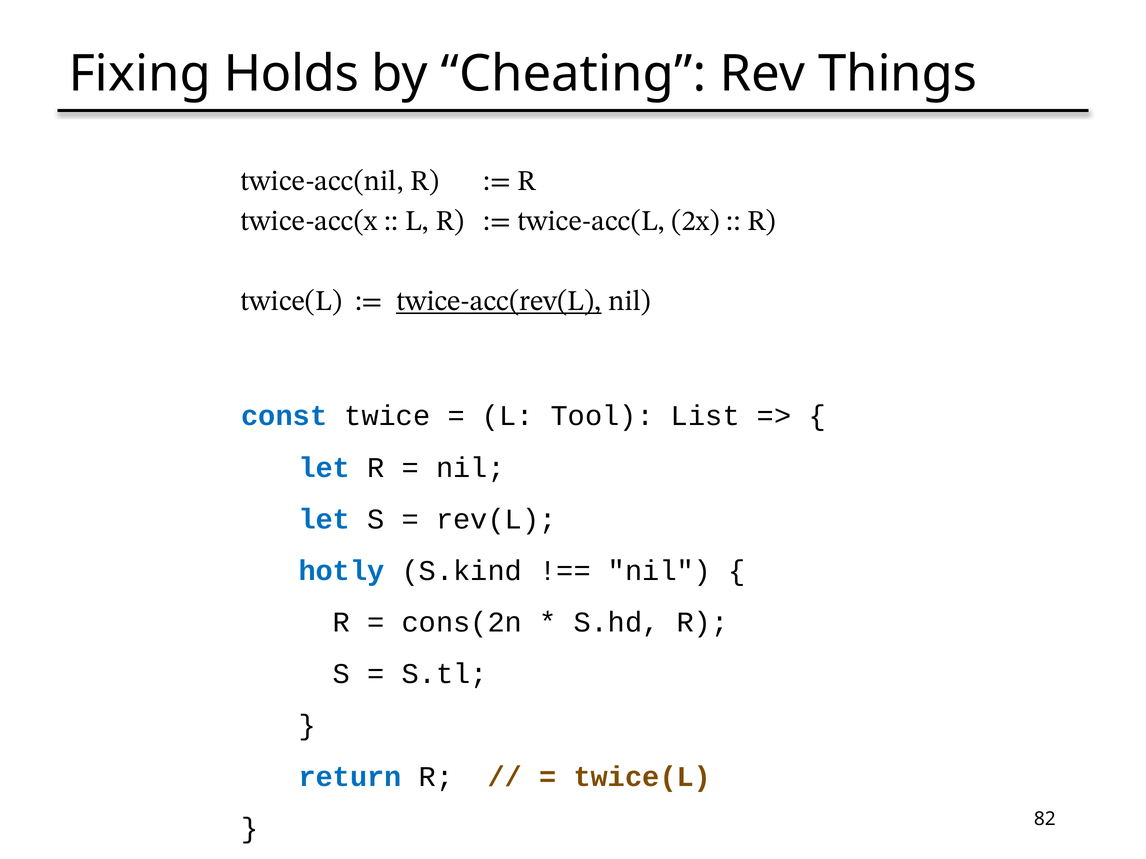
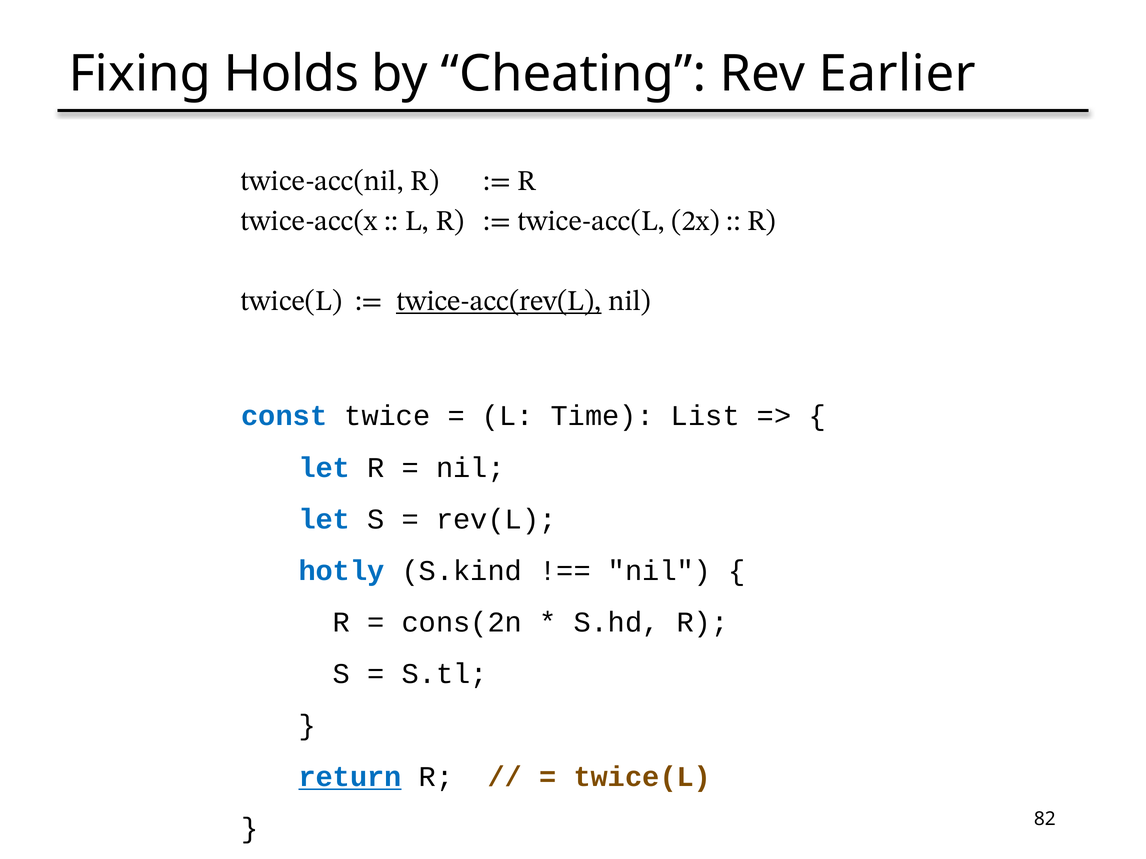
Things: Things -> Earlier (897, 74)
Tool: Tool -> Time (602, 416)
return underline: none -> present (350, 777)
